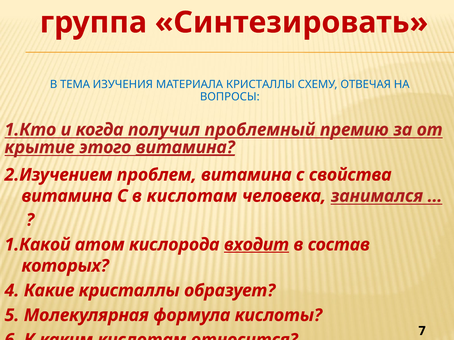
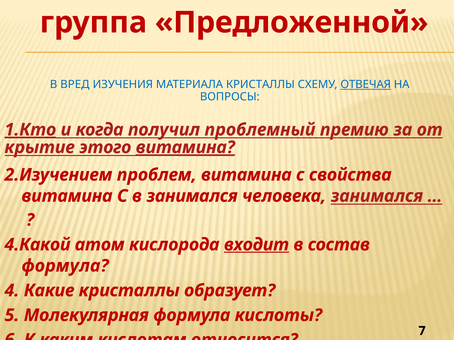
Синтезировать: Синтезировать -> Предложенной (292, 22)
ТЕМА: ТЕМА -> ВРЕД (75, 85)
ОТВЕЧАЯ underline: none -> present (366, 85)
1.Кто underline: none -> present (30, 130)
в кислотам: кислотам -> занимался (192, 196)
1.Какой: 1.Какой -> 4.Какой (38, 245)
которых: которых -> формула (65, 266)
